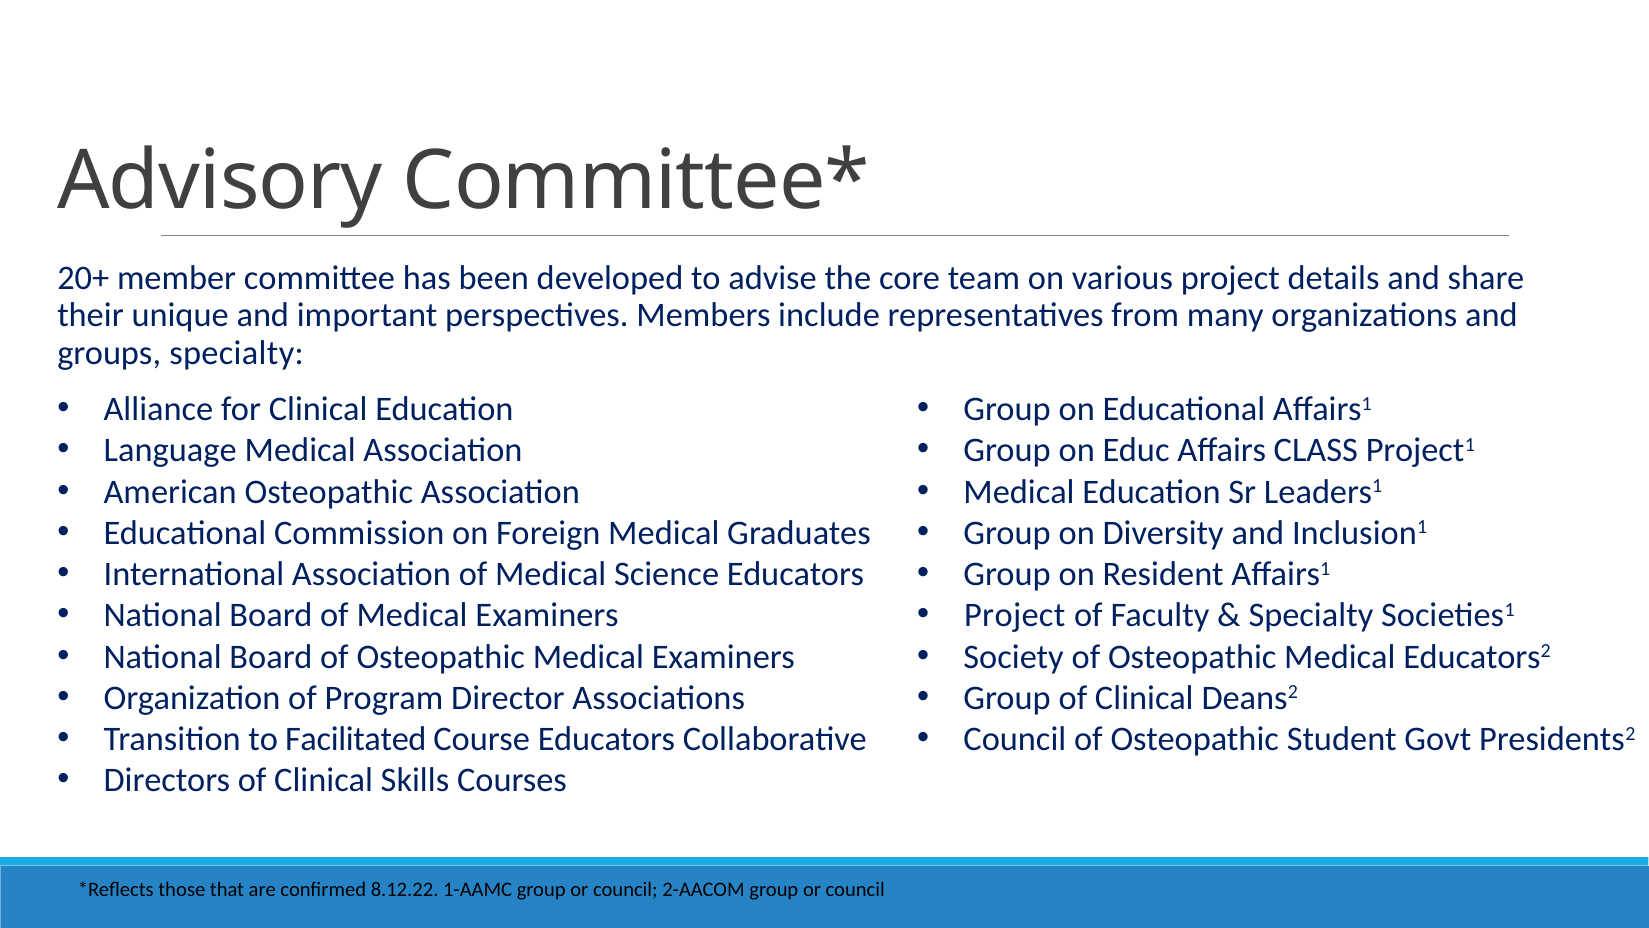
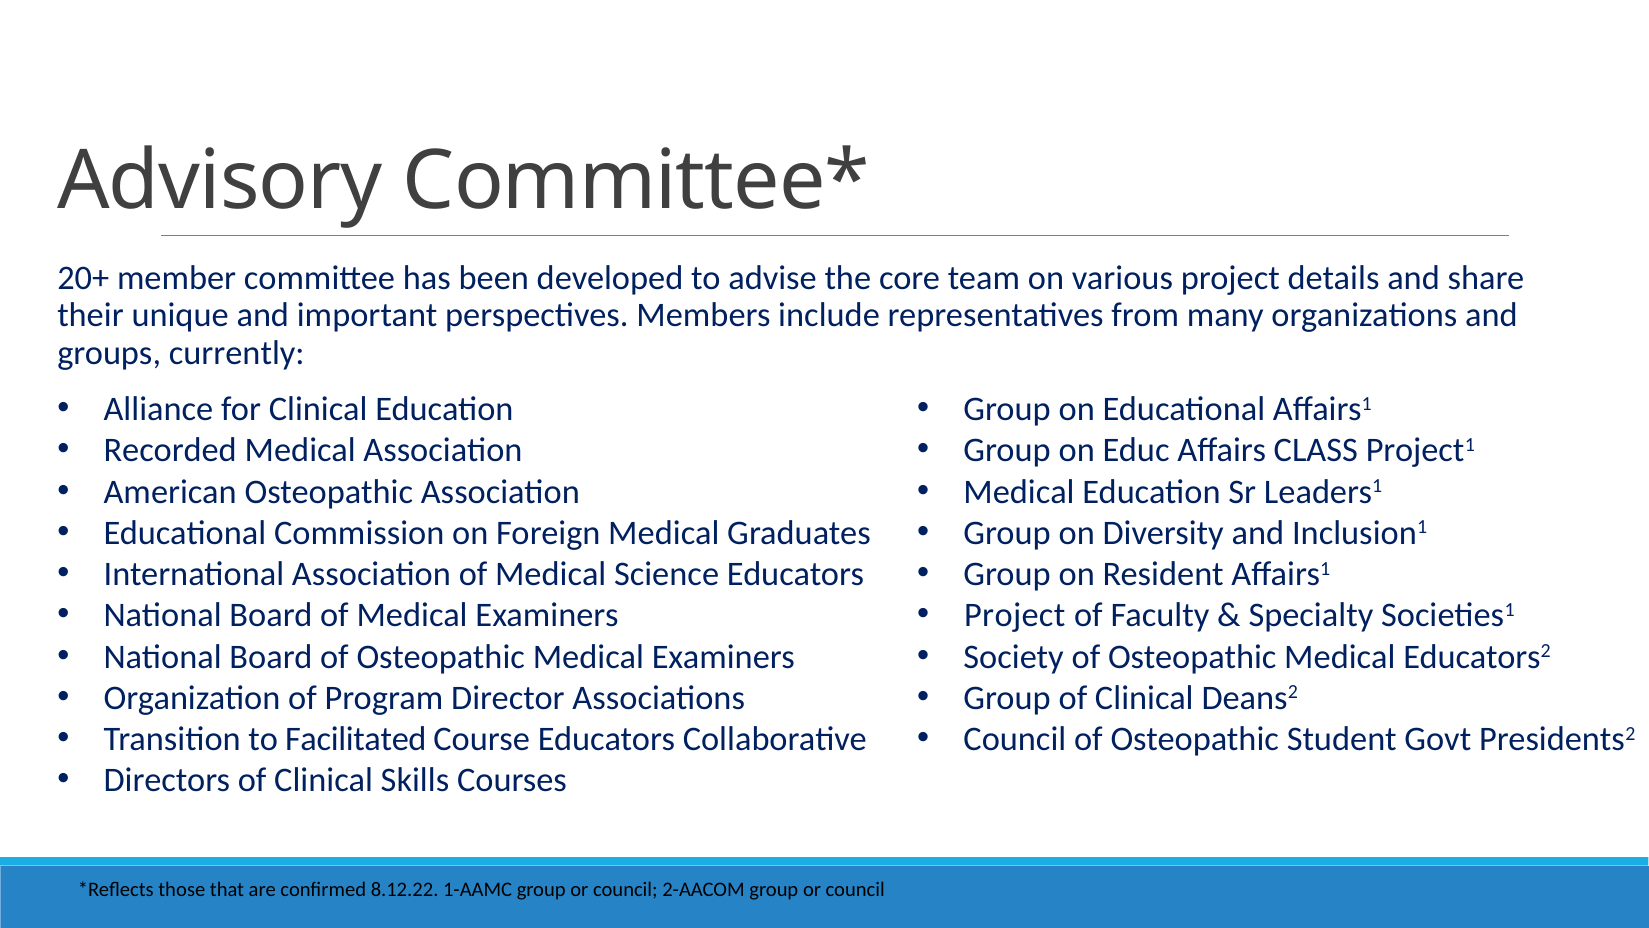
groups specialty: specialty -> currently (237, 353)
Language: Language -> Recorded (170, 450)
